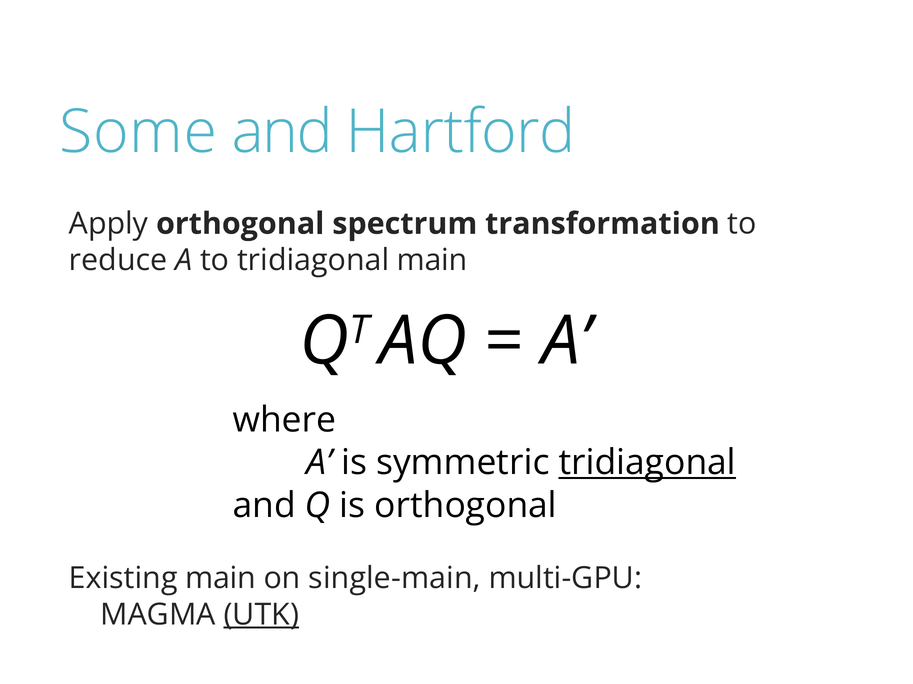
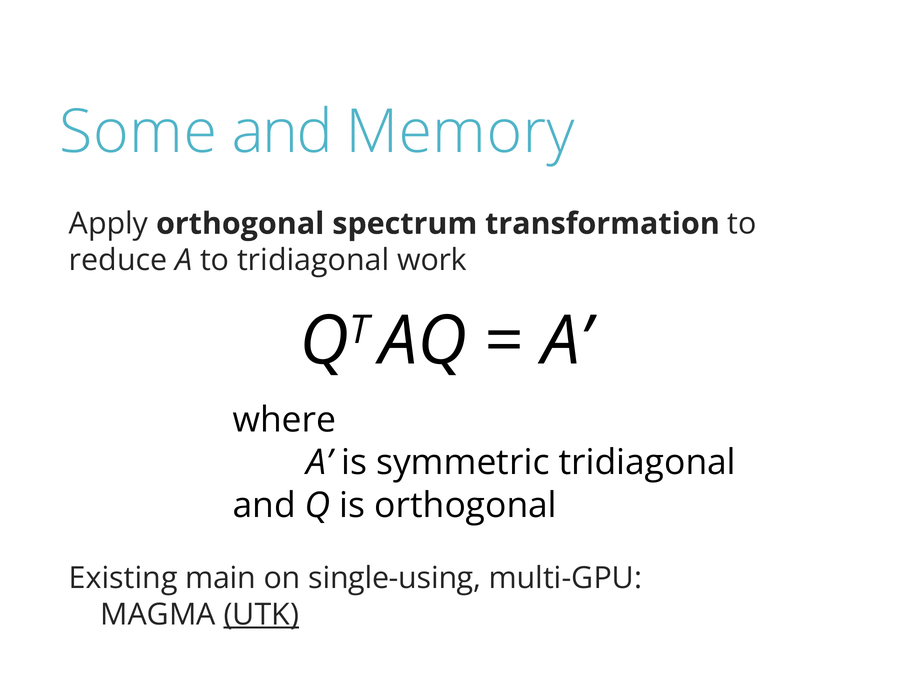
Hartford: Hartford -> Memory (460, 132)
tridiagonal main: main -> work (432, 261)
tridiagonal underline: present -> none (647, 463)
single-main: single-main -> single-using (395, 579)
